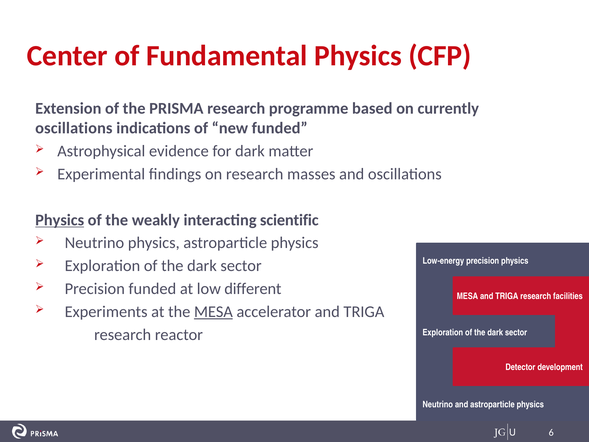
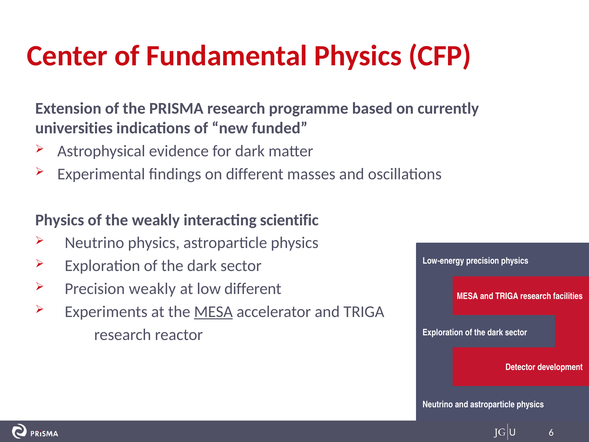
oscillations: oscillations -> universities (74, 128)
on research: research -> different (255, 174)
Physics underline: present -> none (60, 220)
Precision funded: funded -> weakly (152, 289)
